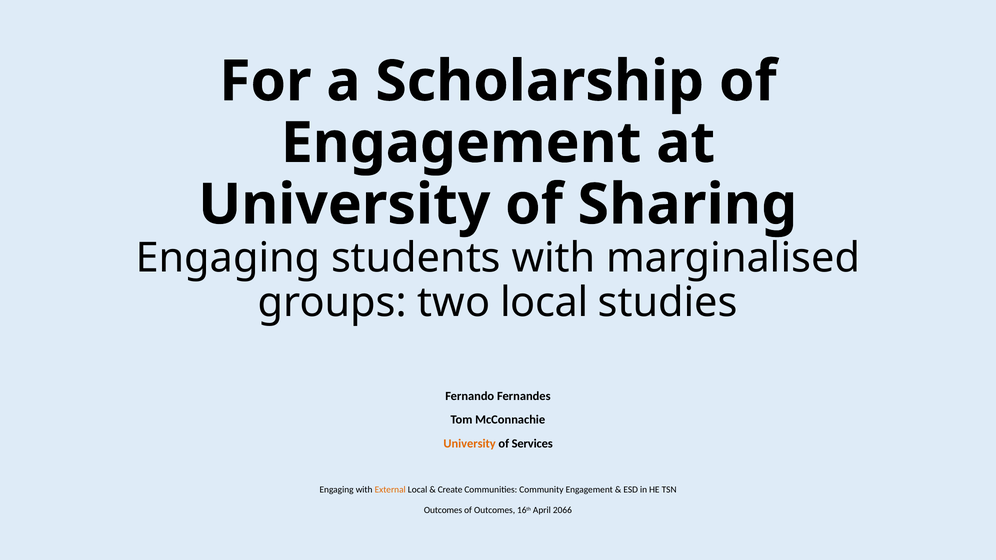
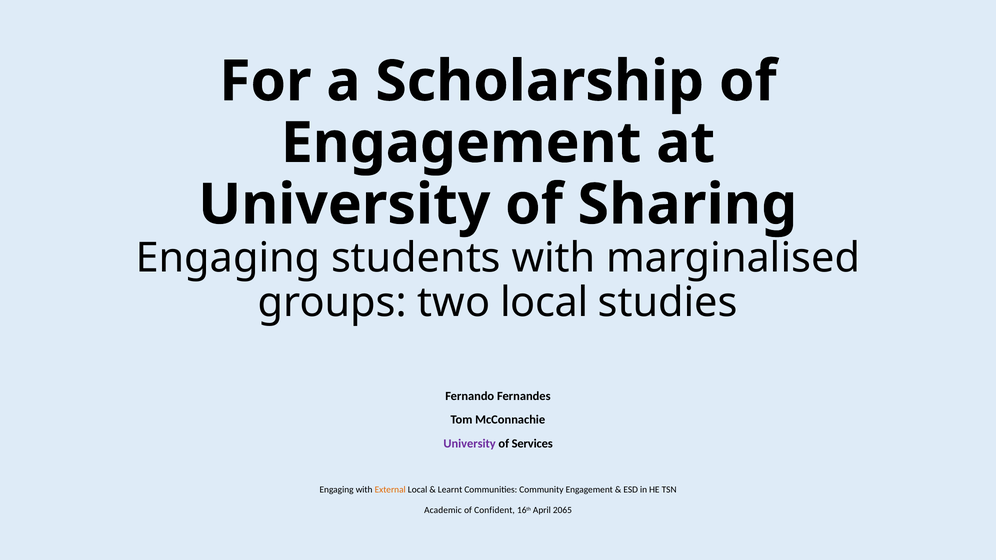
University colour: orange -> purple (470, 444)
Create: Create -> Learnt (450, 490)
Outcomes: Outcomes -> Academic (443, 510)
of Outcomes: Outcomes -> Confident (495, 510)
2066: 2066 -> 2065 (562, 510)
